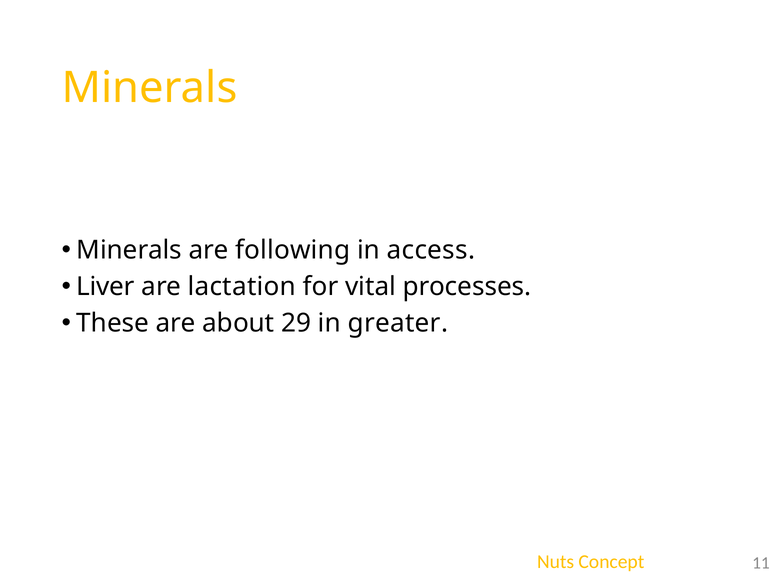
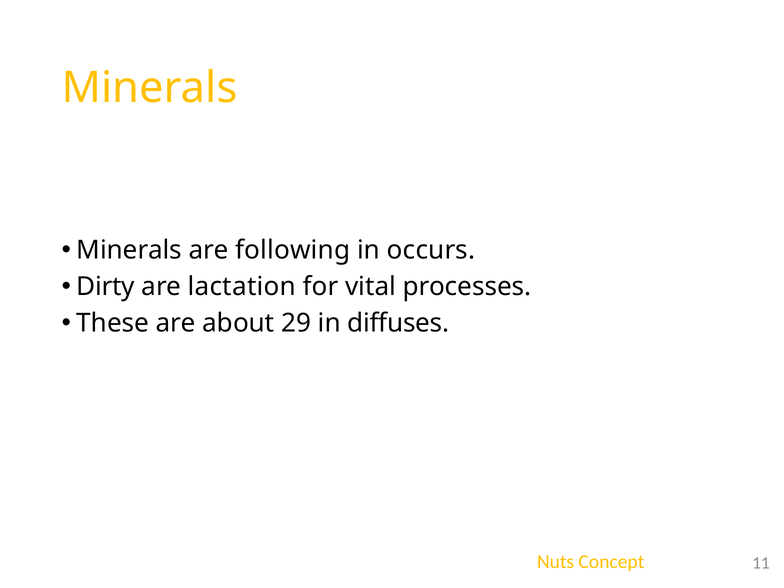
access: access -> occurs (431, 250)
Liver: Liver -> Dirty (106, 287)
greater: greater -> diffuses (398, 323)
